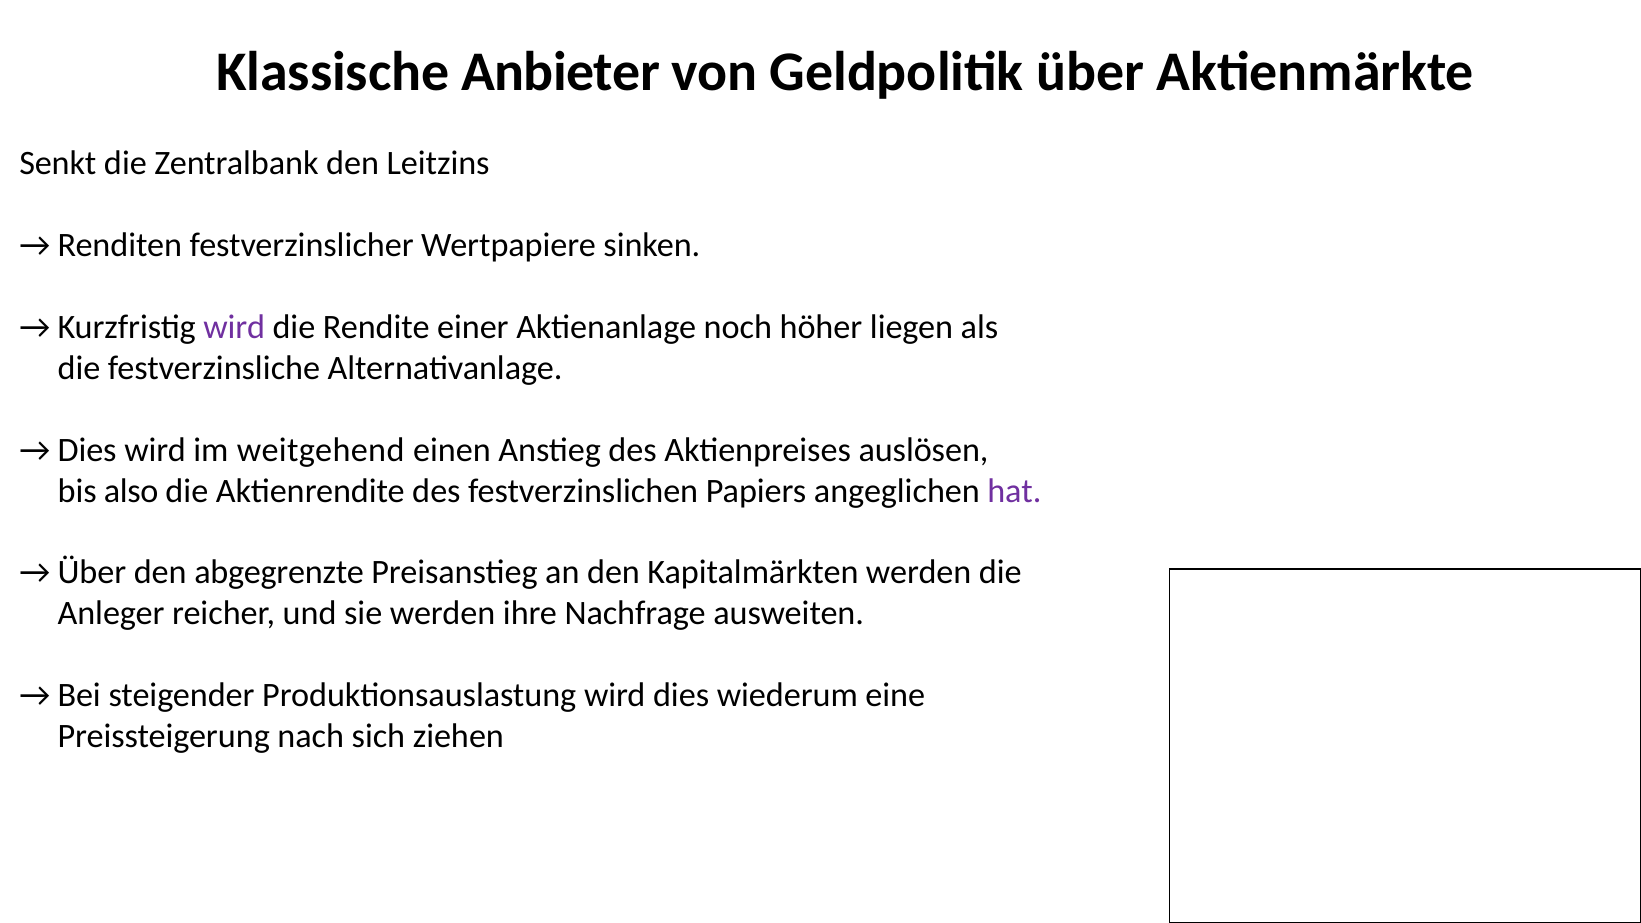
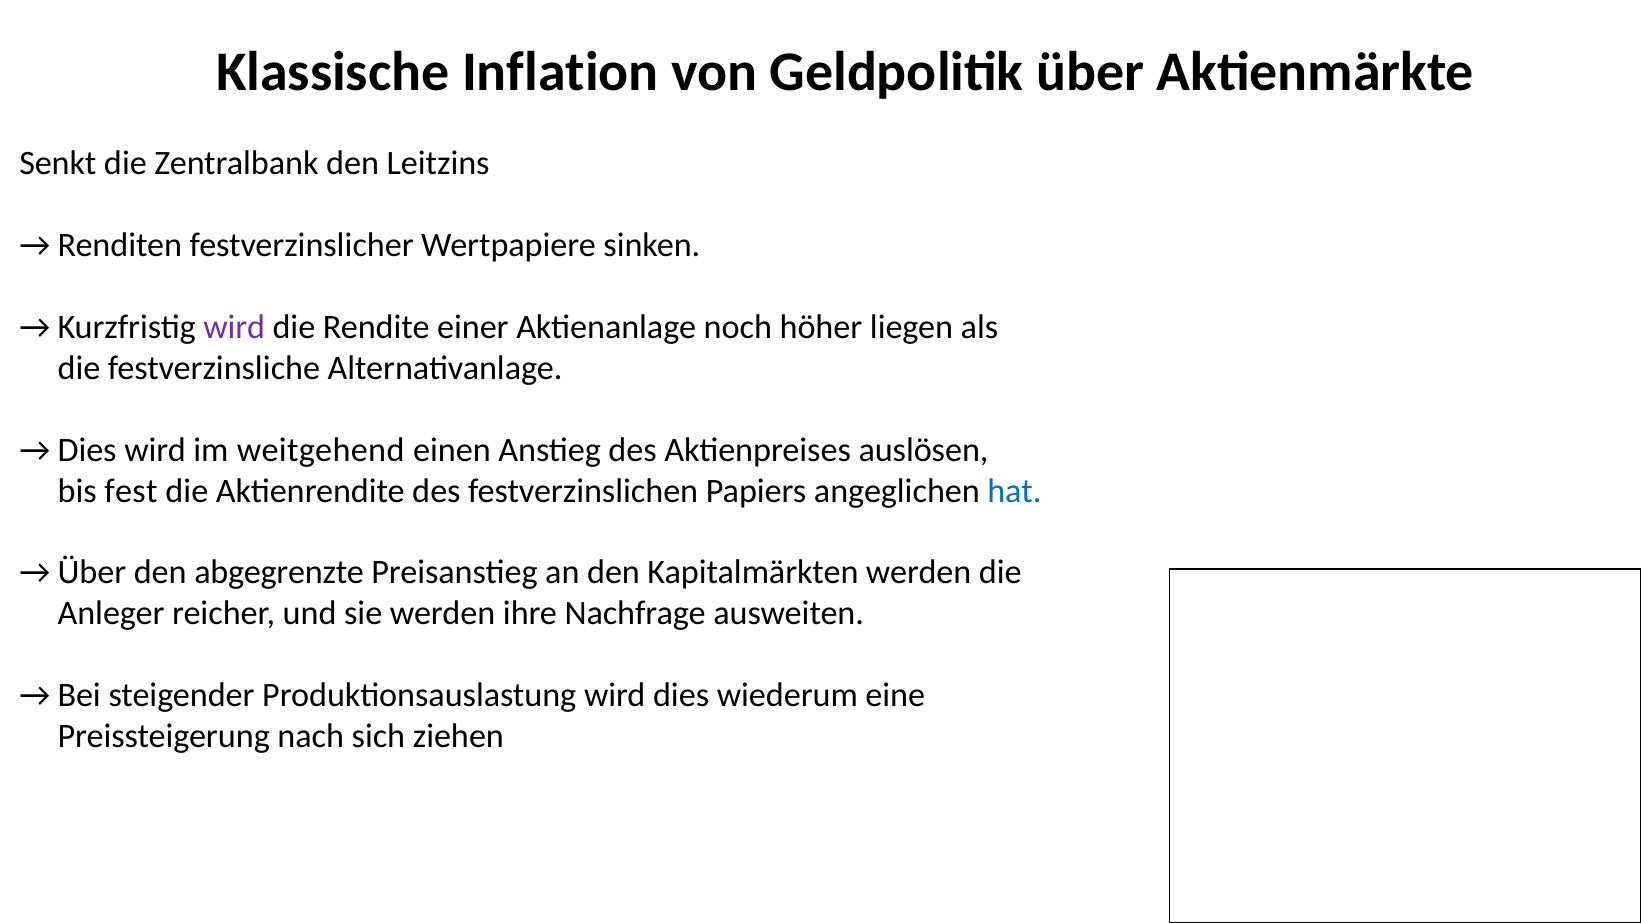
Anbieter: Anbieter -> Inflation (560, 72)
also: also -> fest (131, 491)
hat colour: purple -> blue (1014, 491)
